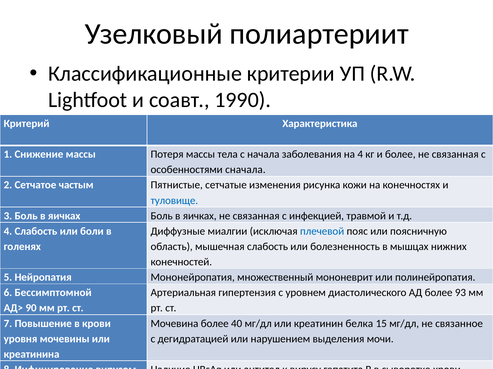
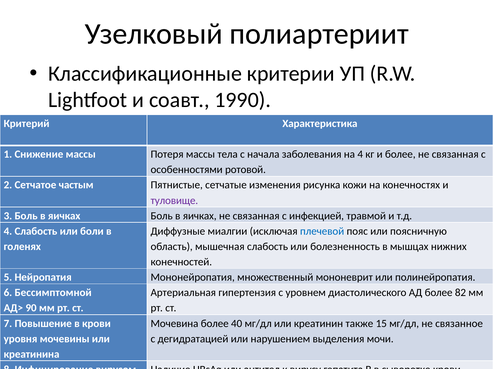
сначала: сначала -> ротовой (245, 170)
туловище colour: blue -> purple (174, 201)
93: 93 -> 82 (461, 293)
белка: белка -> также (359, 324)
